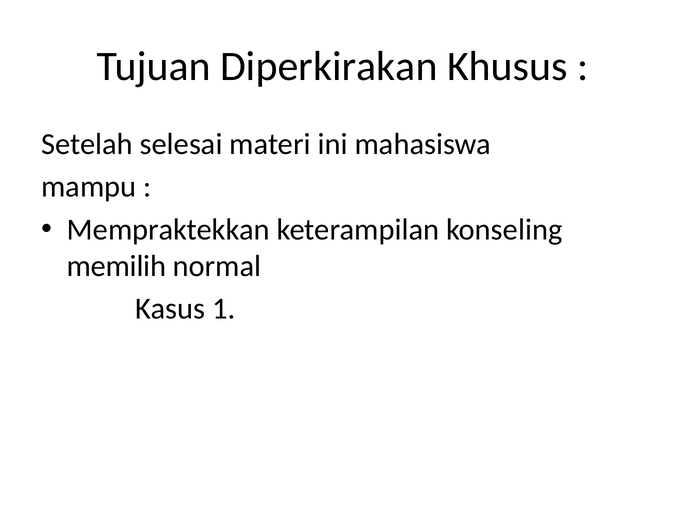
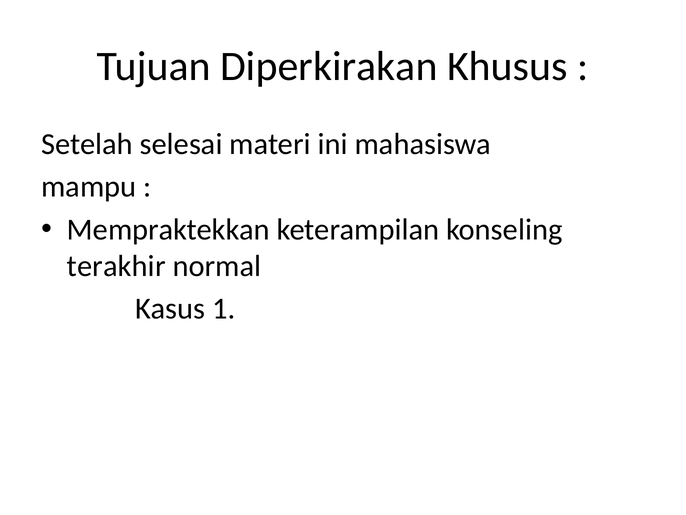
memilih: memilih -> terakhir (116, 266)
